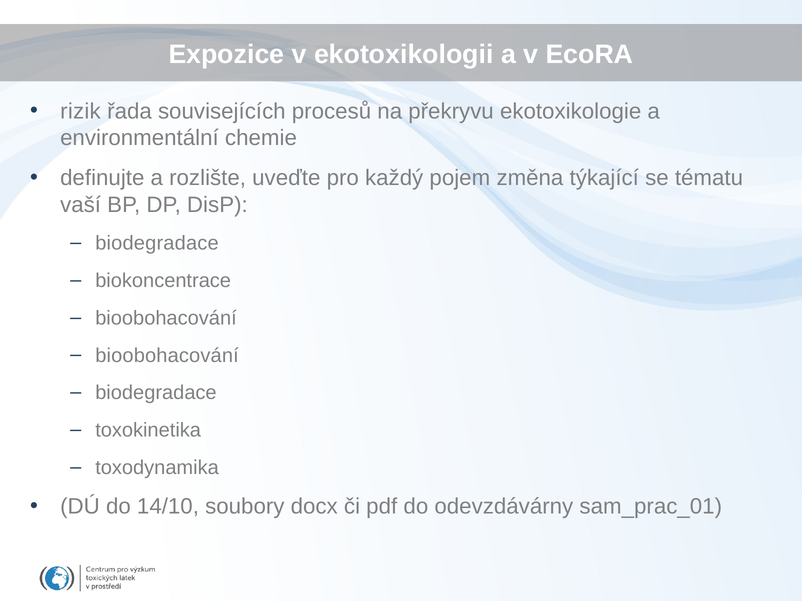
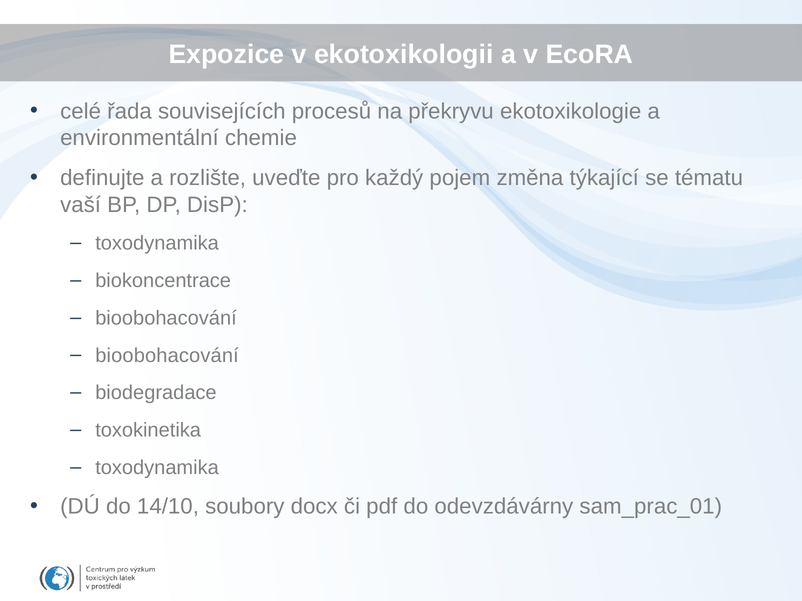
rizik: rizik -> celé (81, 111)
biodegradace: biodegradace -> toxodynamika (157, 243)
